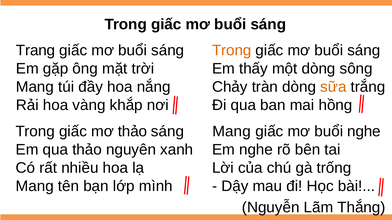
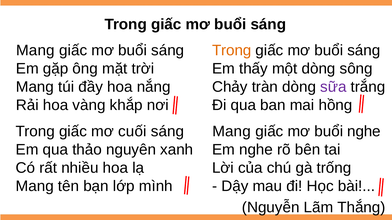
Trang: Trang -> Mang (35, 50)
sữa colour: orange -> purple (333, 87)
mơ thảo: thảo -> cuối (132, 132)
